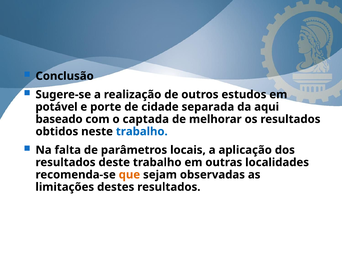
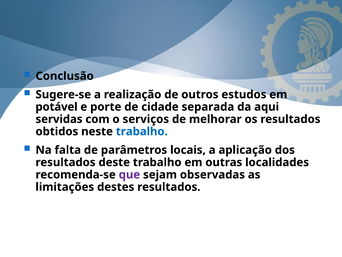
baseado: baseado -> servidas (59, 119)
captada: captada -> serviços (146, 119)
que colour: orange -> purple (129, 174)
